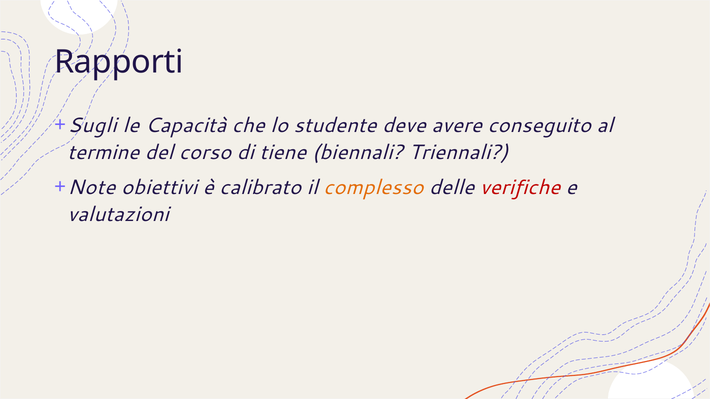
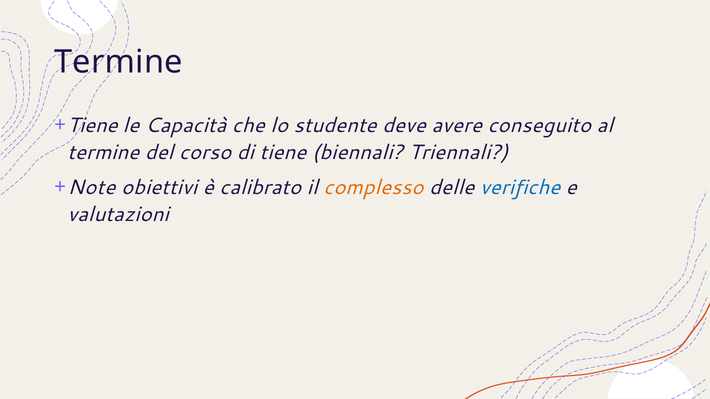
Rapporti: Rapporti -> Termine (118, 62)
Sugli: Sugli -> Tiene (92, 125)
verifiche colour: red -> blue (520, 187)
